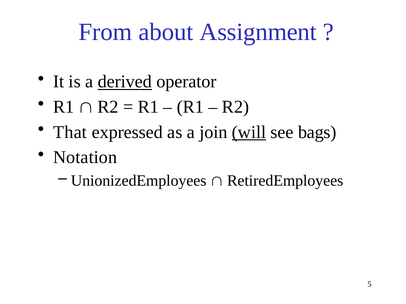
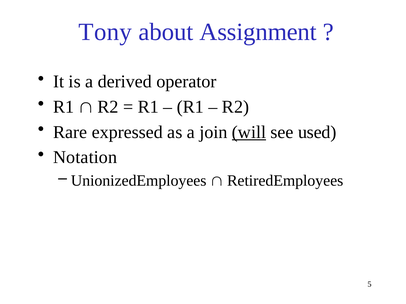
From: From -> Tony (105, 32)
derived underline: present -> none (125, 82)
That: That -> Rare (70, 132)
bags: bags -> used (317, 132)
